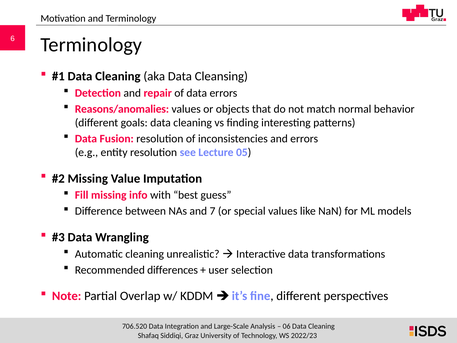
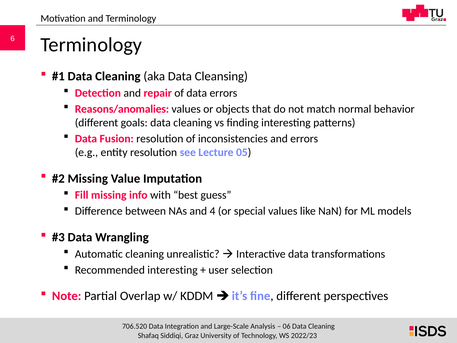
7: 7 -> 4 (212, 211)
Recommended differences: differences -> interesting (172, 270)
